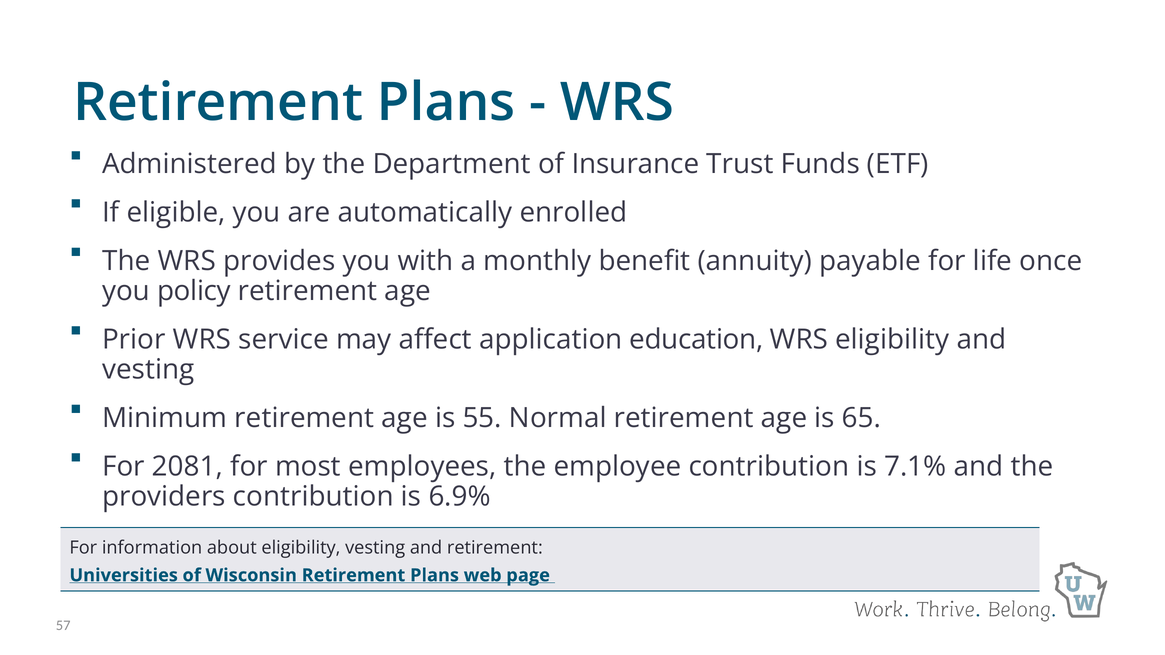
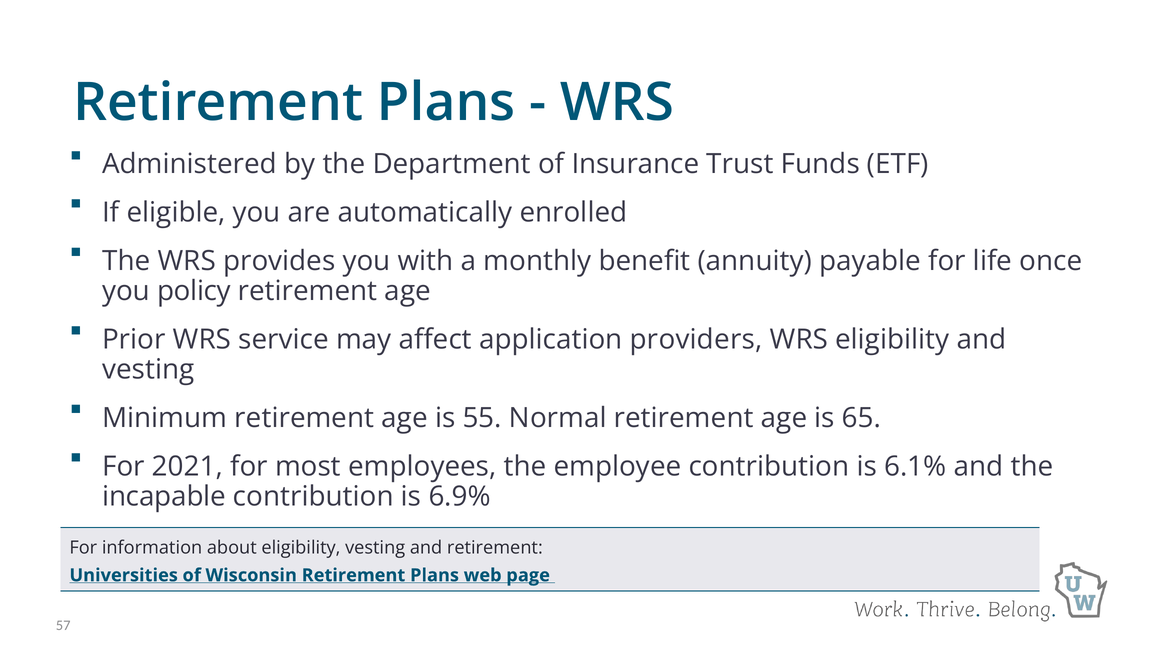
education: education -> providers (696, 340)
2081: 2081 -> 2021 (188, 467)
7.1%: 7.1% -> 6.1% (915, 467)
providers: providers -> incapable (164, 497)
